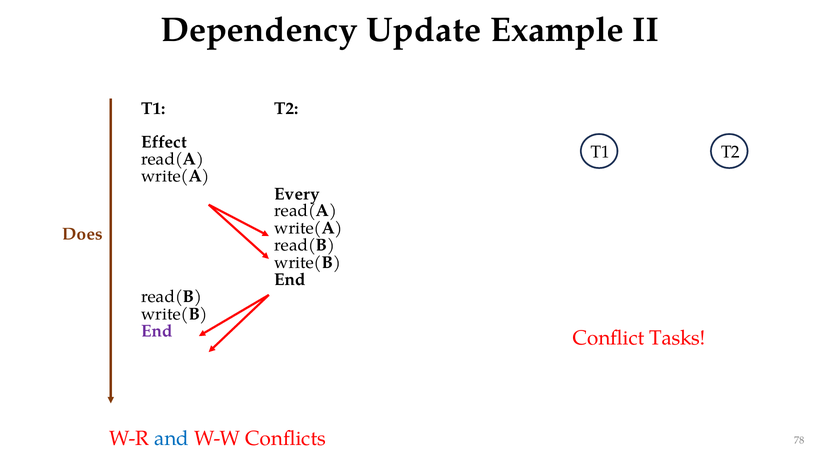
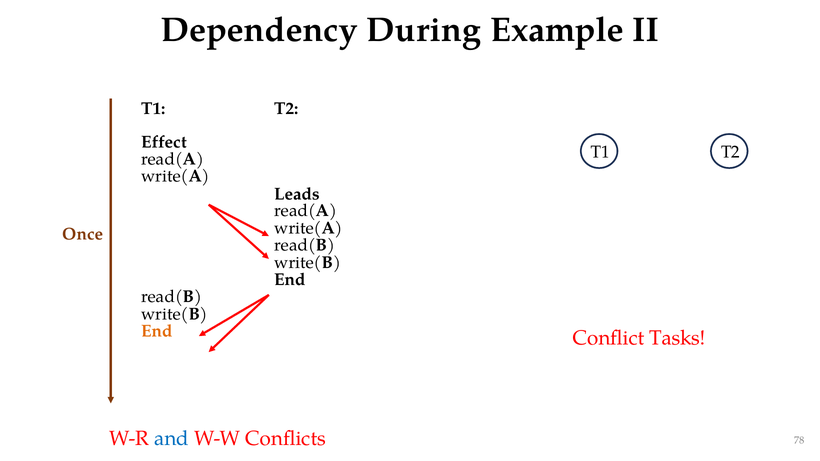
Update: Update -> During (424, 30)
Every: Every -> Leads (297, 194)
Does: Does -> Once (83, 234)
End colour: purple -> orange (157, 331)
